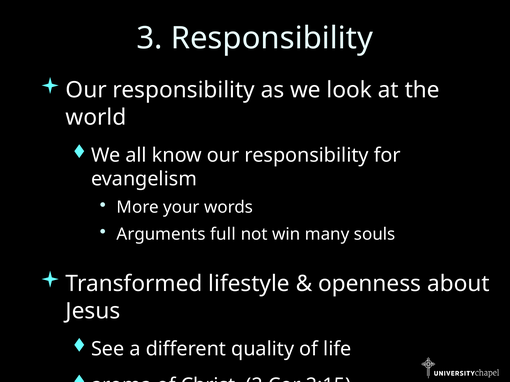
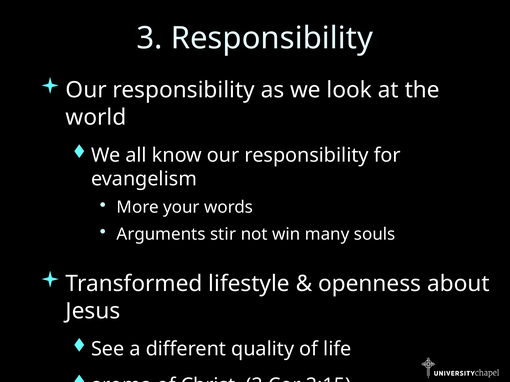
full: full -> stir (223, 234)
